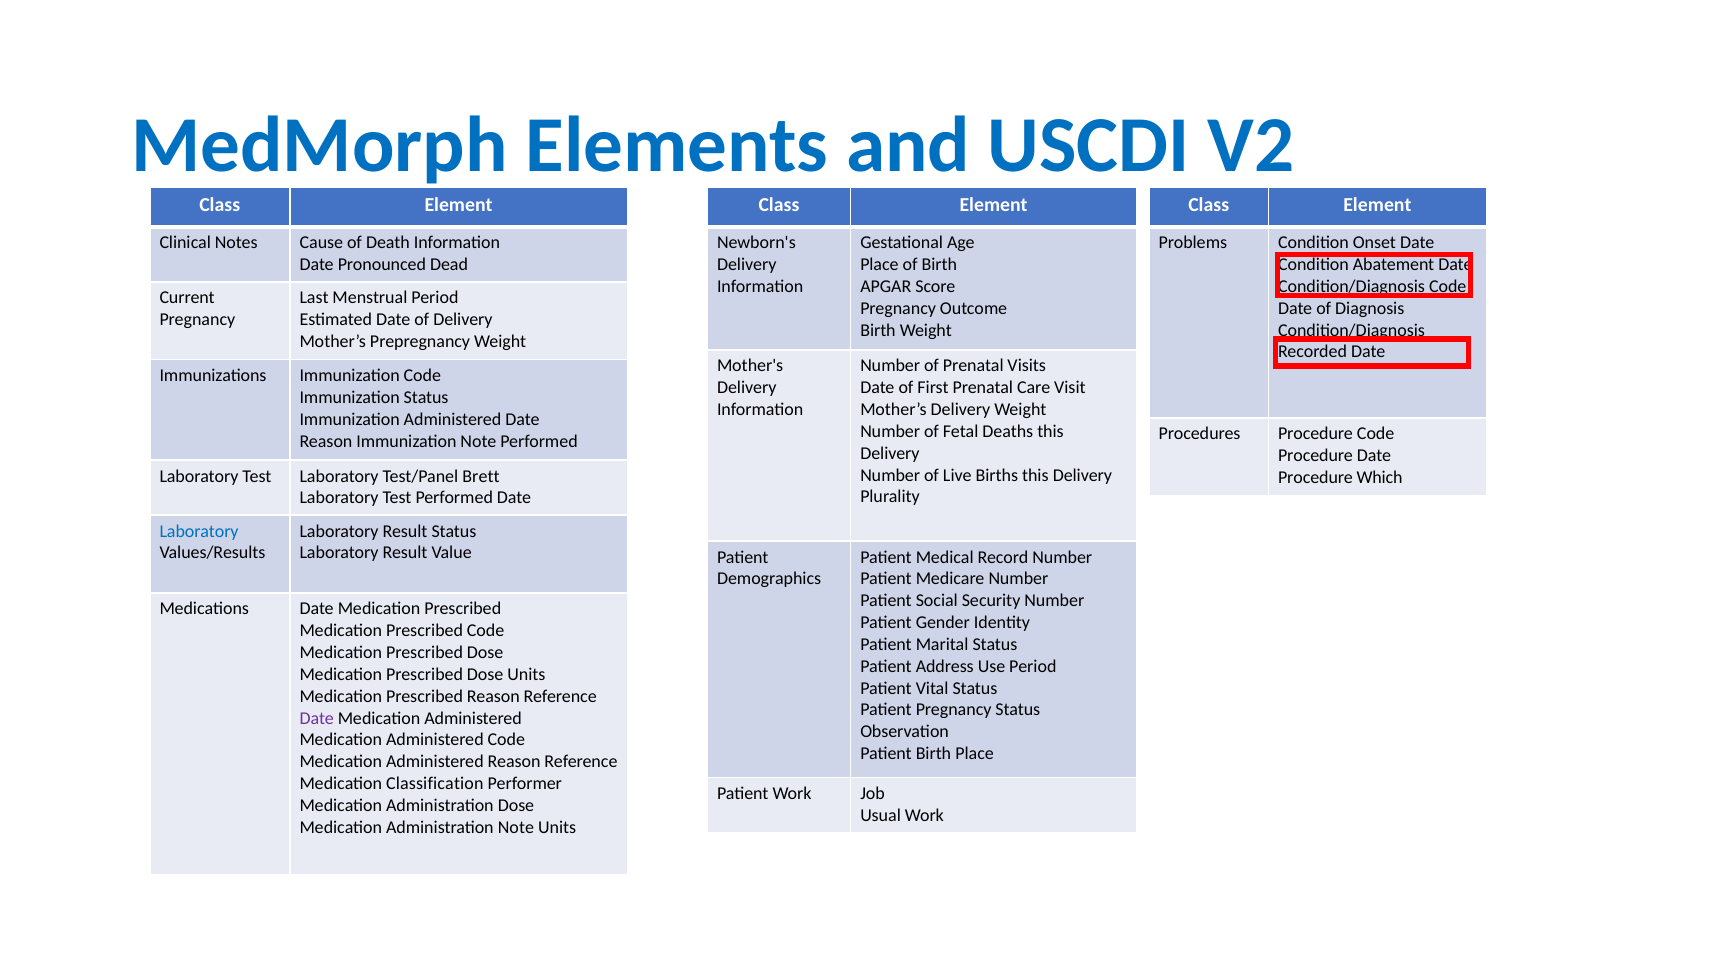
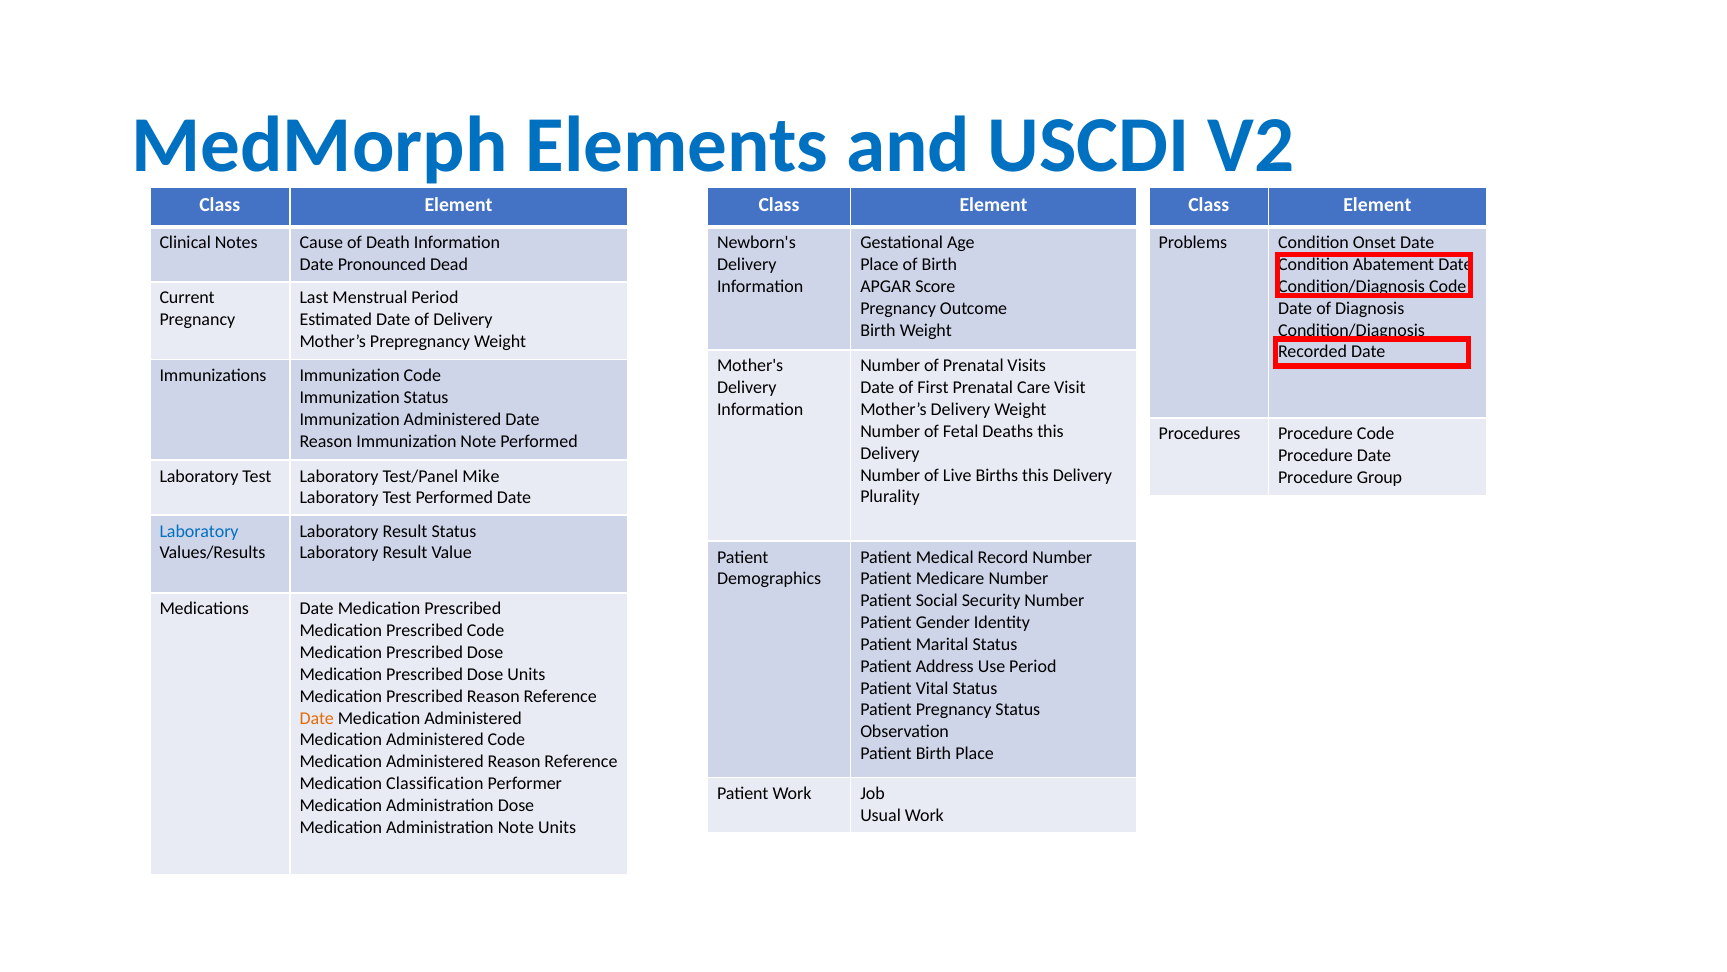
Brett: Brett -> Mike (481, 476)
Which: Which -> Group (1380, 477)
Date colour: purple -> orange (317, 718)
